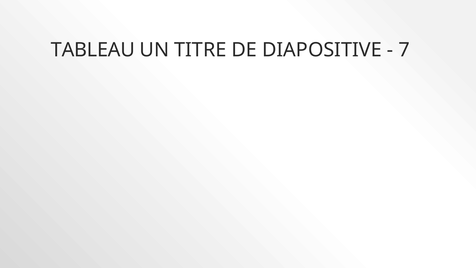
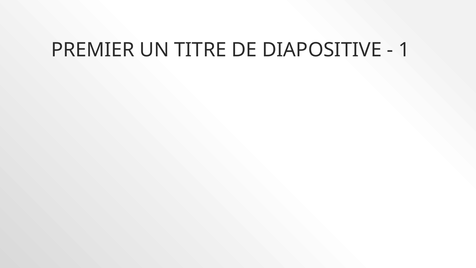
TABLEAU: TABLEAU -> PREMIER (93, 50)
7: 7 -> 1 (404, 50)
